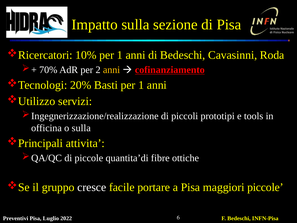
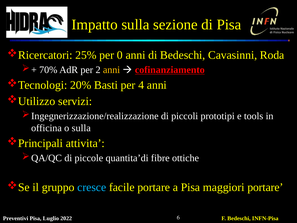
10%: 10% -> 25% (86, 55)
1: 1 -> 0 (120, 55)
Basti per 1: 1 -> 4 (141, 85)
cresce colour: white -> light blue (92, 187)
maggiori piccole: piccole -> portare (265, 187)
